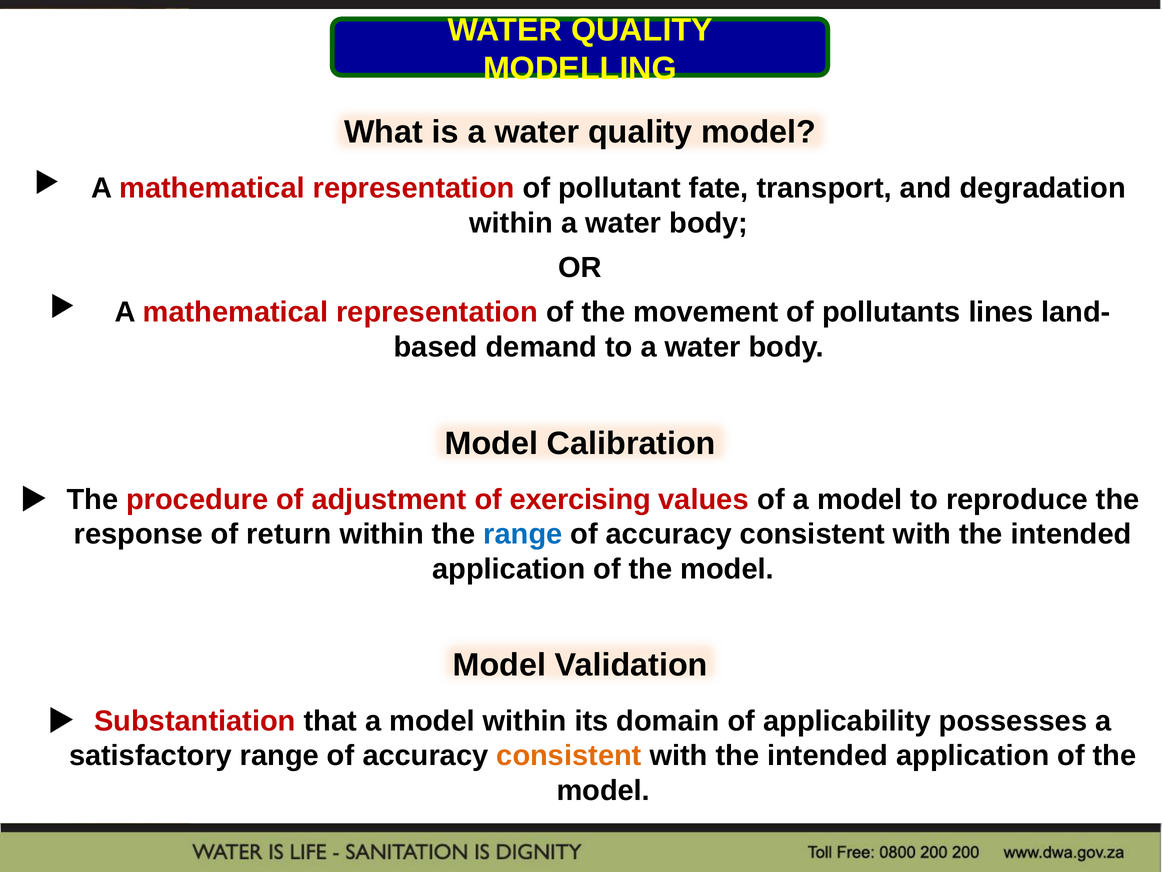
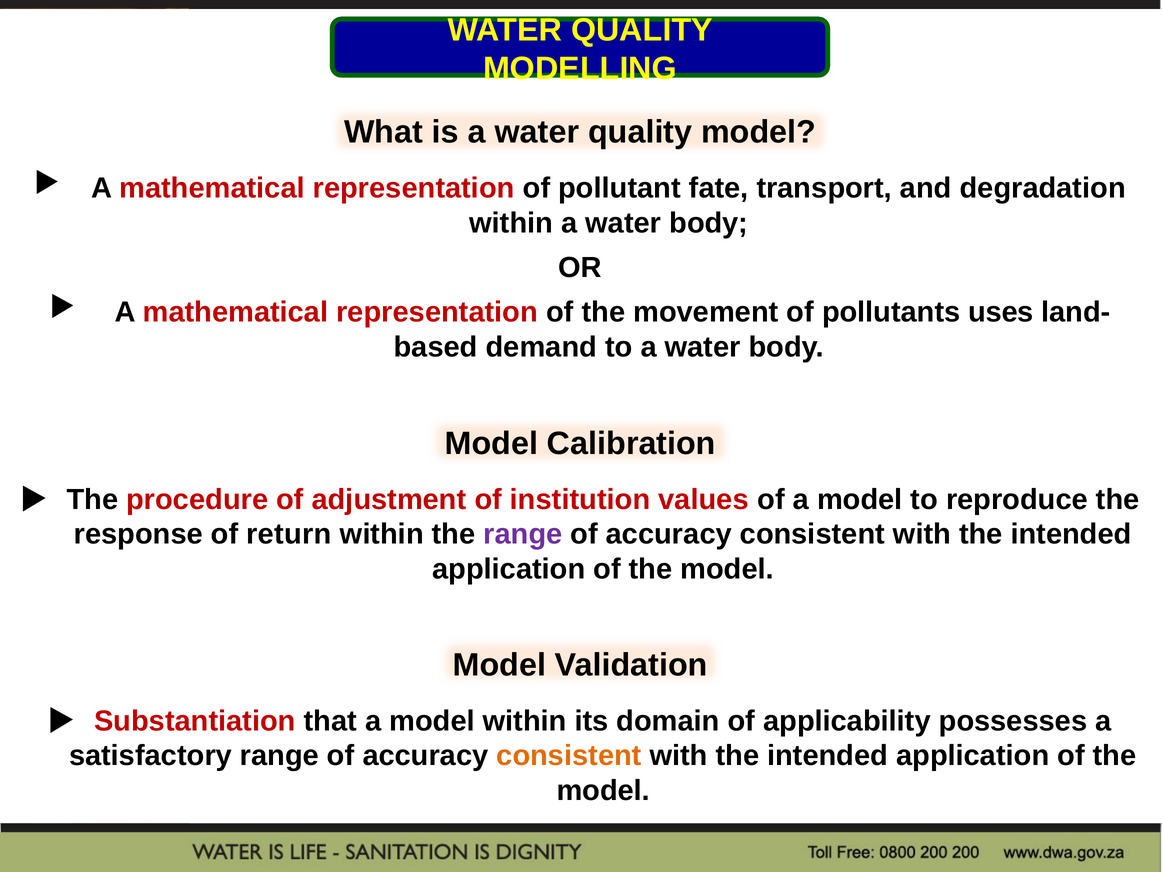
lines: lines -> uses (1001, 312)
exercising: exercising -> institution (580, 499)
range colour: blue -> purple (523, 534)
